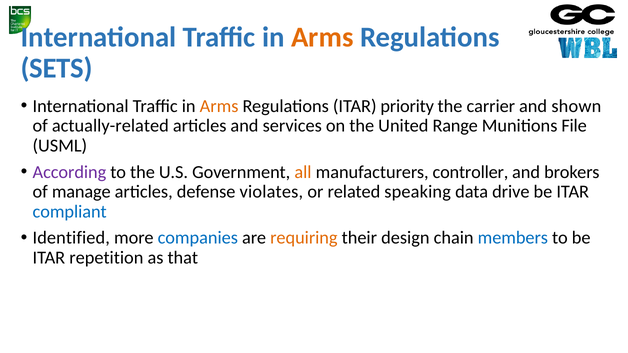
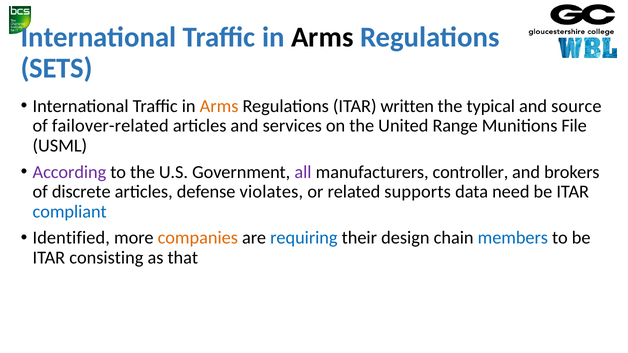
Arms colour: orange -> black (322, 37)
priority: priority -> written (407, 106)
carrier: carrier -> typical (491, 106)
shown: shown -> source (576, 106)
actually-related: actually-related -> failover-related (110, 126)
all colour: orange -> purple (303, 172)
manage: manage -> discrete (81, 192)
speaking: speaking -> supports (418, 192)
drive: drive -> need (511, 192)
companies colour: blue -> orange (198, 238)
requiring colour: orange -> blue (304, 238)
repetition: repetition -> consisting (106, 258)
